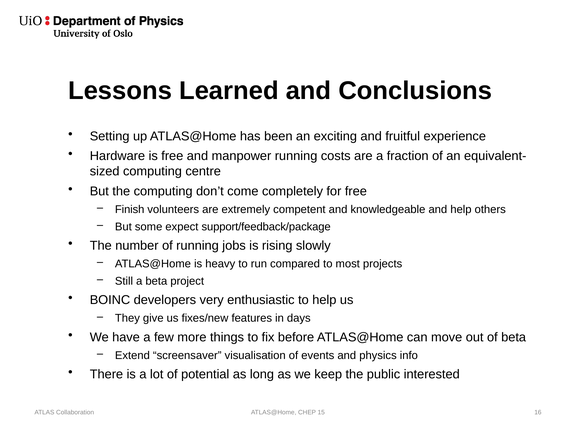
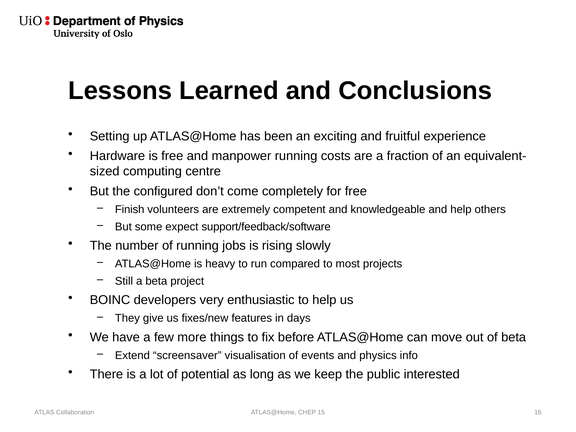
the computing: computing -> configured (163, 191)
support/feedback/package: support/feedback/package -> support/feedback/software (266, 227)
